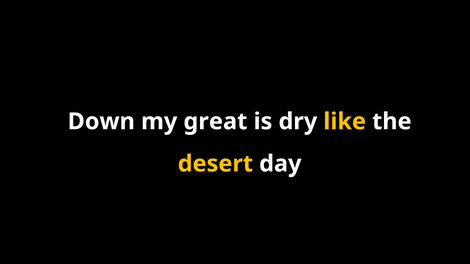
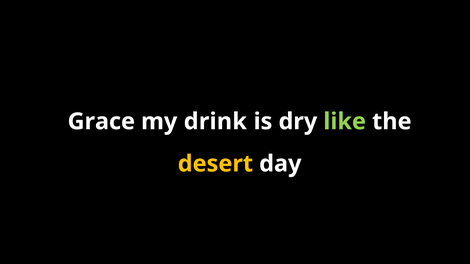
Down: Down -> Grace (101, 122)
great: great -> drink (215, 122)
like colour: yellow -> light green (345, 122)
